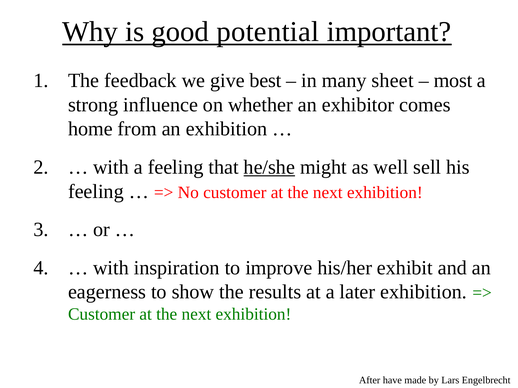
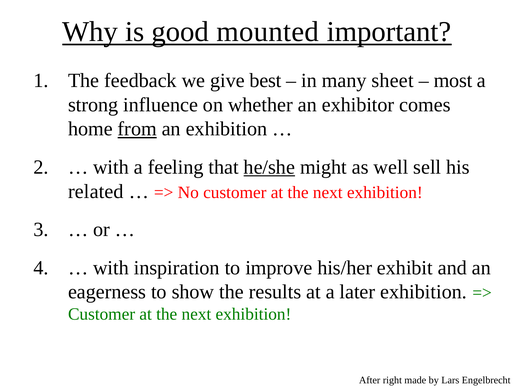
potential: potential -> mounted (268, 32)
from underline: none -> present (137, 129)
feeling: feeling -> related (96, 192)
have: have -> right (392, 381)
